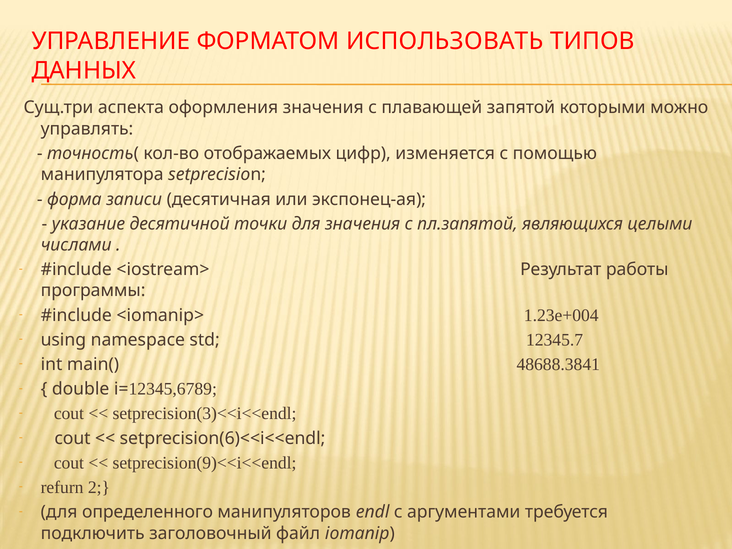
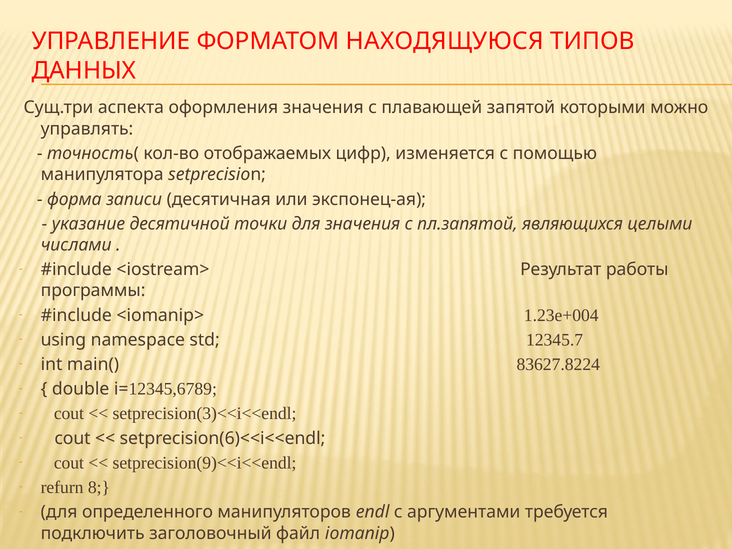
ИСПОЛЬЗОВАТЬ: ИСПОЛЬЗОВАТЬ -> НАХОДЯЩУЮСЯ (445, 41)
48688.3841: 48688.3841 -> 83627.8224 (558, 364)
2: 2 -> 8 (99, 488)
